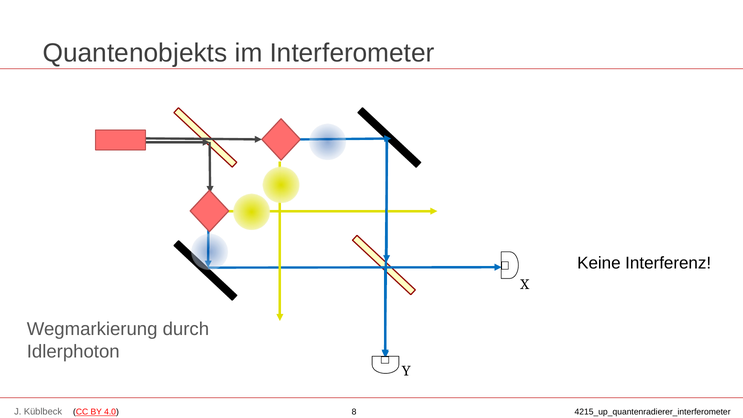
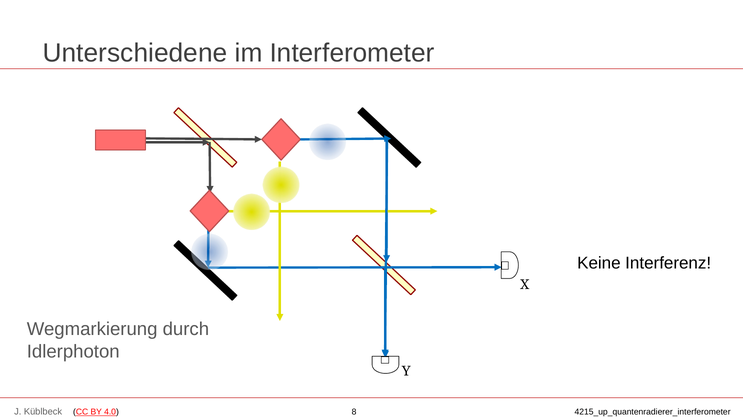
Quantenobjekts: Quantenobjekts -> Unterschiedene (135, 53)
